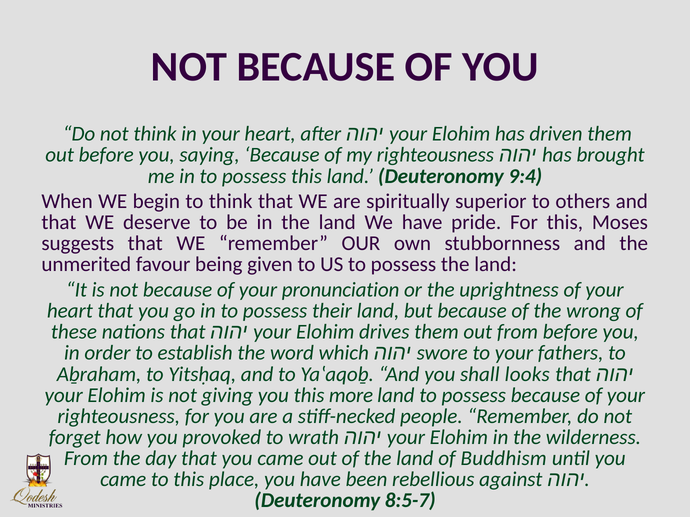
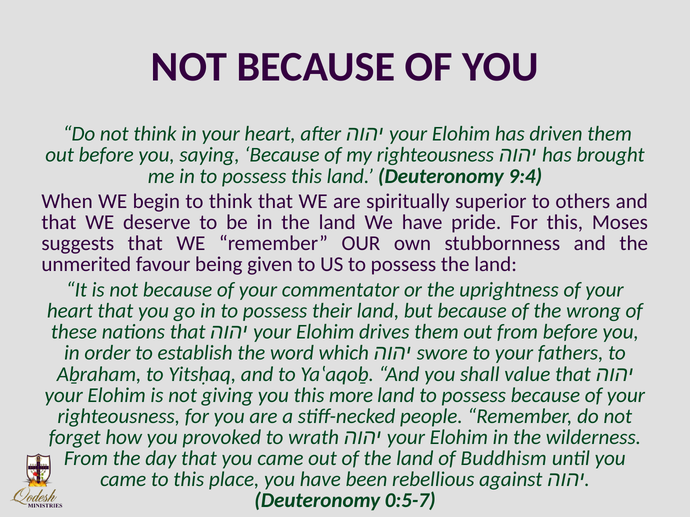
pronunciation: pronunciation -> commentator (341, 290)
looks: looks -> value (527, 374)
8:5-7: 8:5-7 -> 0:5-7 (410, 501)
